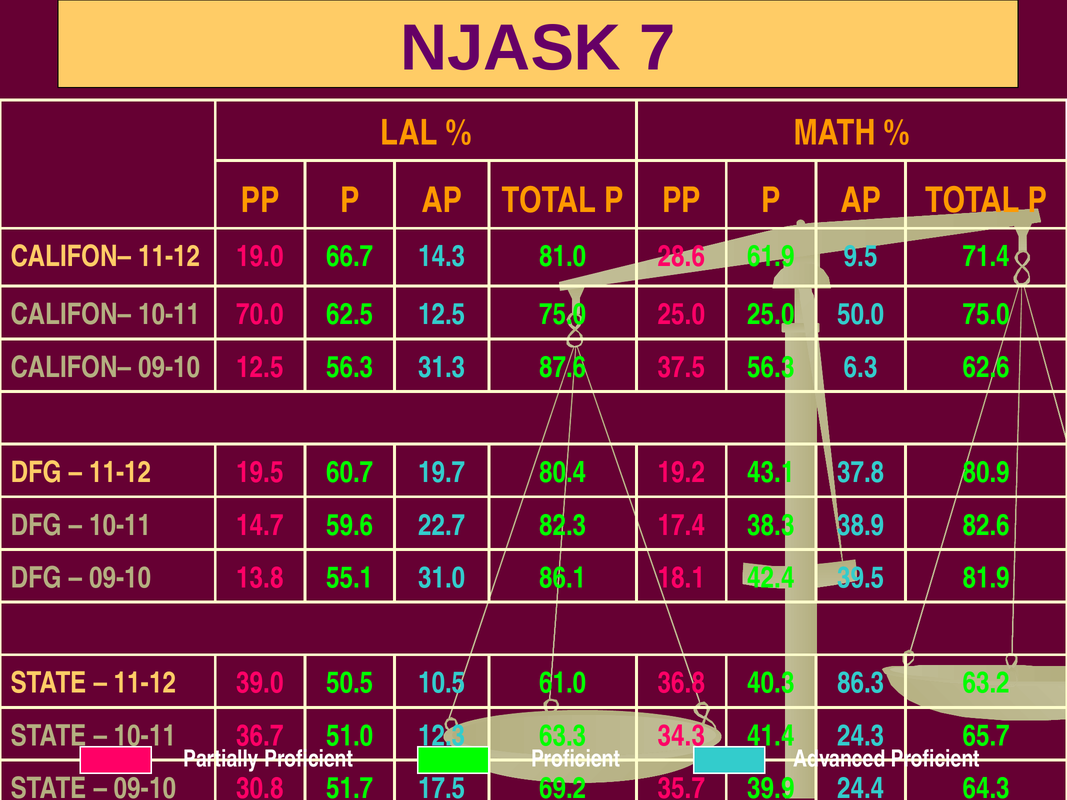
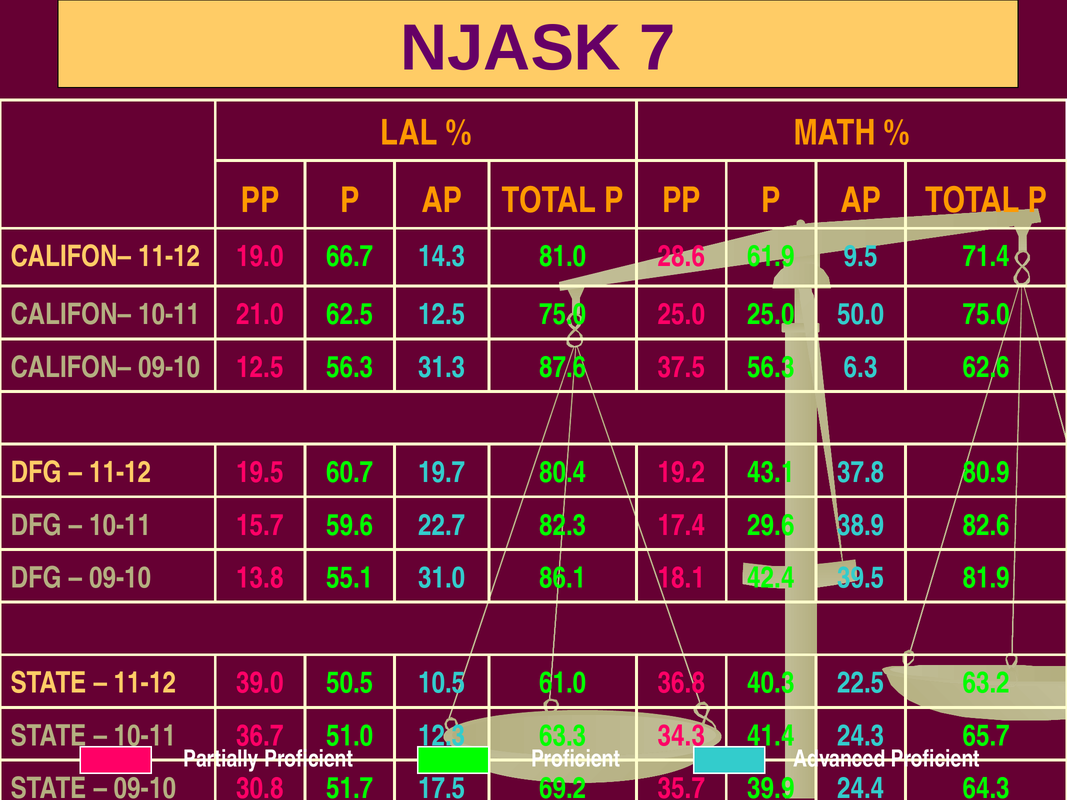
70.0: 70.0 -> 21.0 (260, 315)
14.7: 14.7 -> 15.7 (260, 525)
38.3: 38.3 -> 29.6 (771, 525)
86.3: 86.3 -> 22.5 (861, 683)
